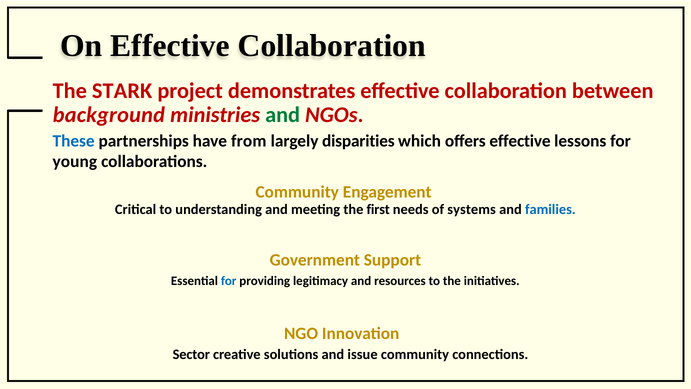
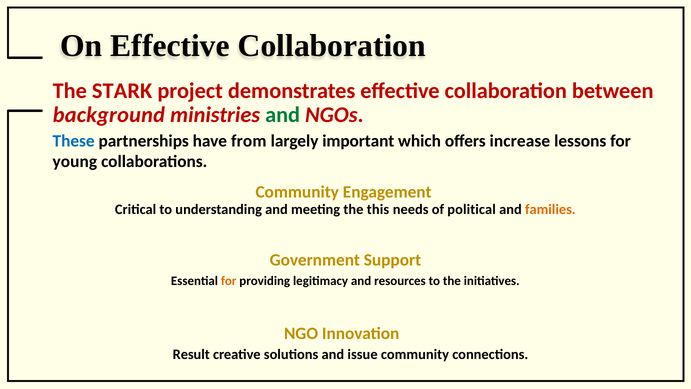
disparities: disparities -> important (358, 141)
offers effective: effective -> increase (520, 141)
first: first -> this (378, 209)
systems: systems -> political (472, 209)
families colour: blue -> orange (550, 209)
for colour: blue -> orange (229, 280)
Sector: Sector -> Result (191, 354)
